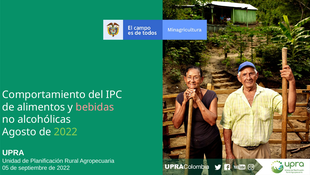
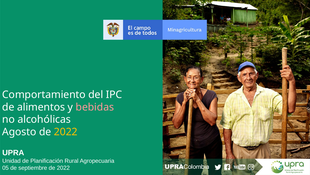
2022 colour: light green -> yellow (66, 132)
